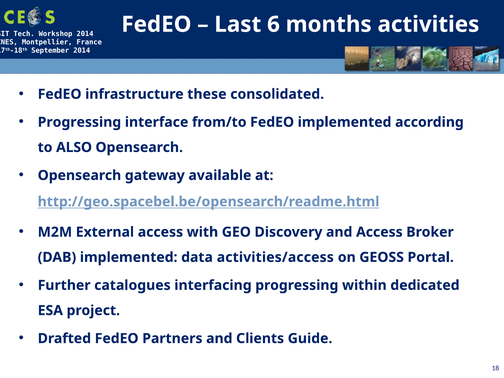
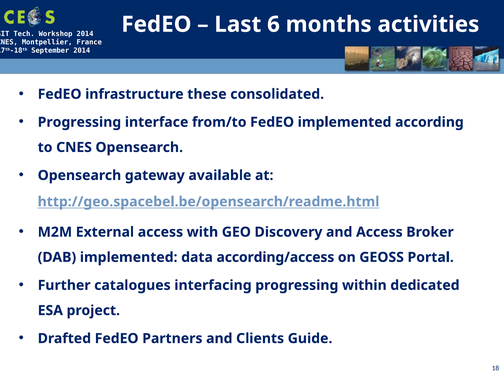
to ALSO: ALSO -> CNES (74, 147)
activities/access: activities/access -> according/access (275, 257)
